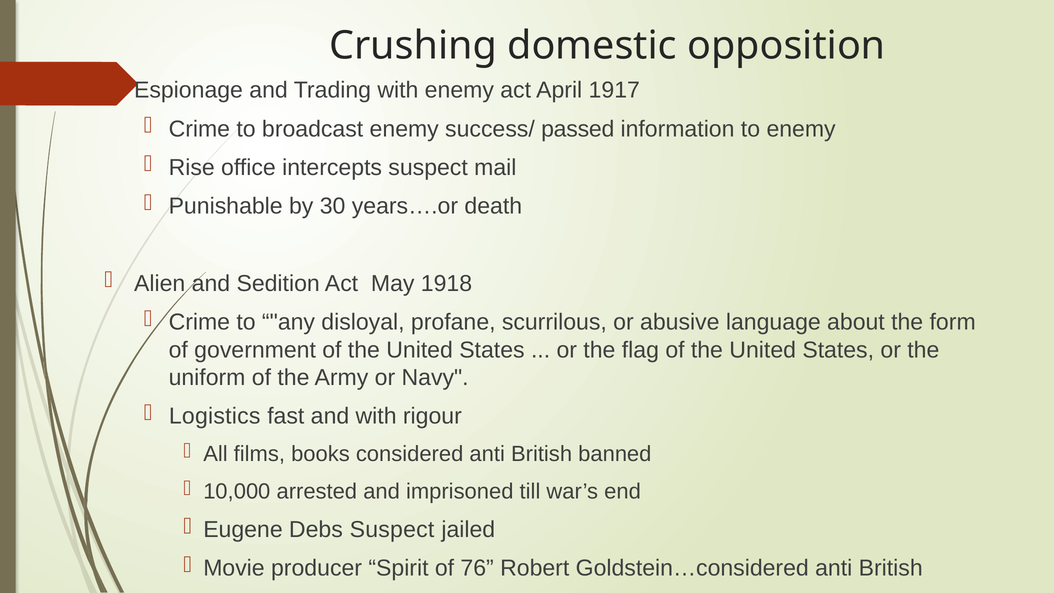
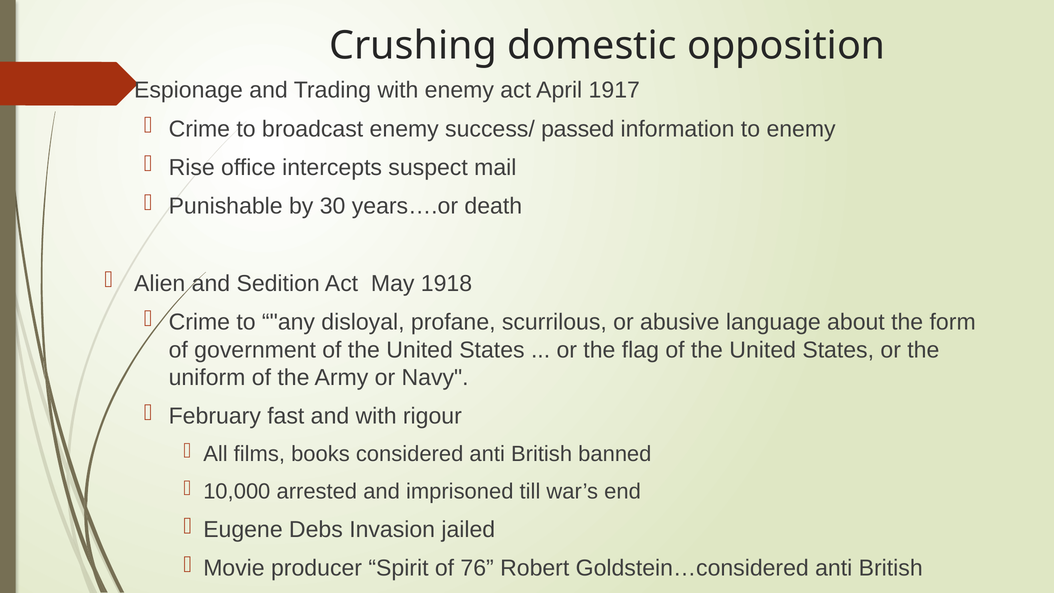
Logistics: Logistics -> February (215, 416)
Debs Suspect: Suspect -> Invasion (392, 530)
